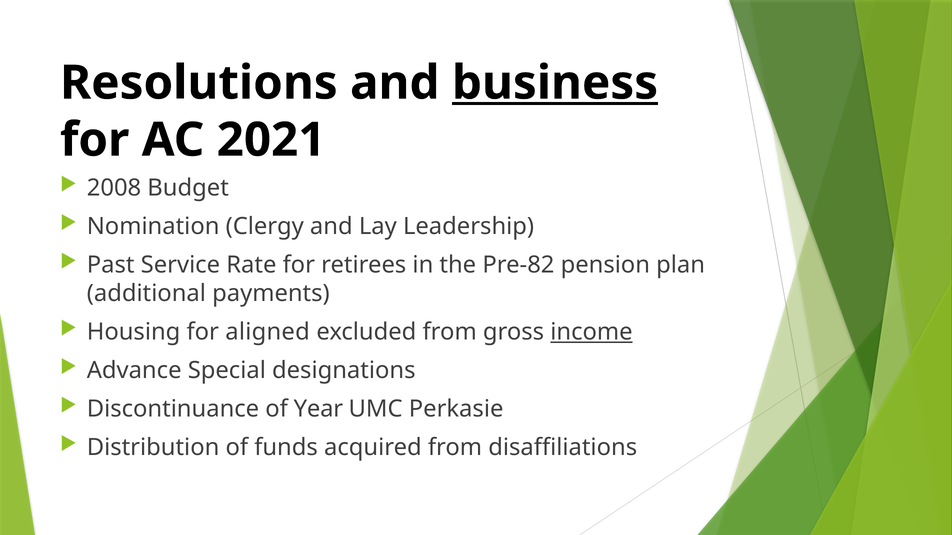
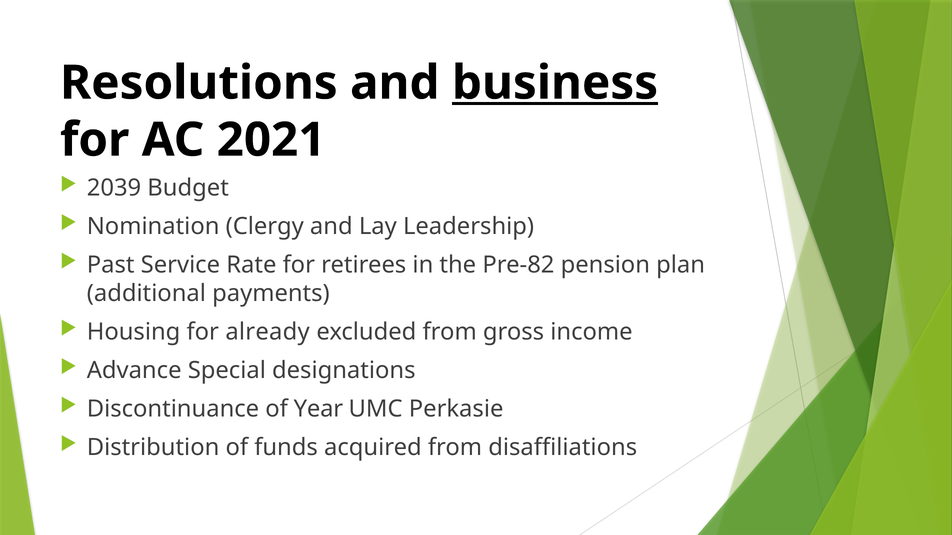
2008: 2008 -> 2039 (114, 188)
aligned: aligned -> already (268, 332)
income underline: present -> none (591, 332)
